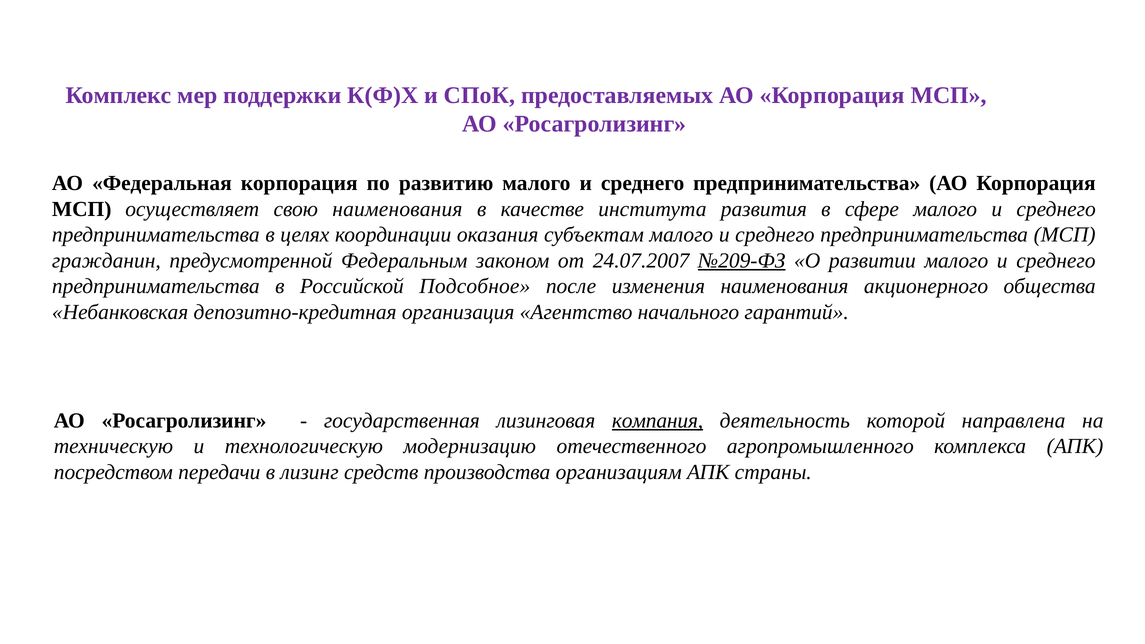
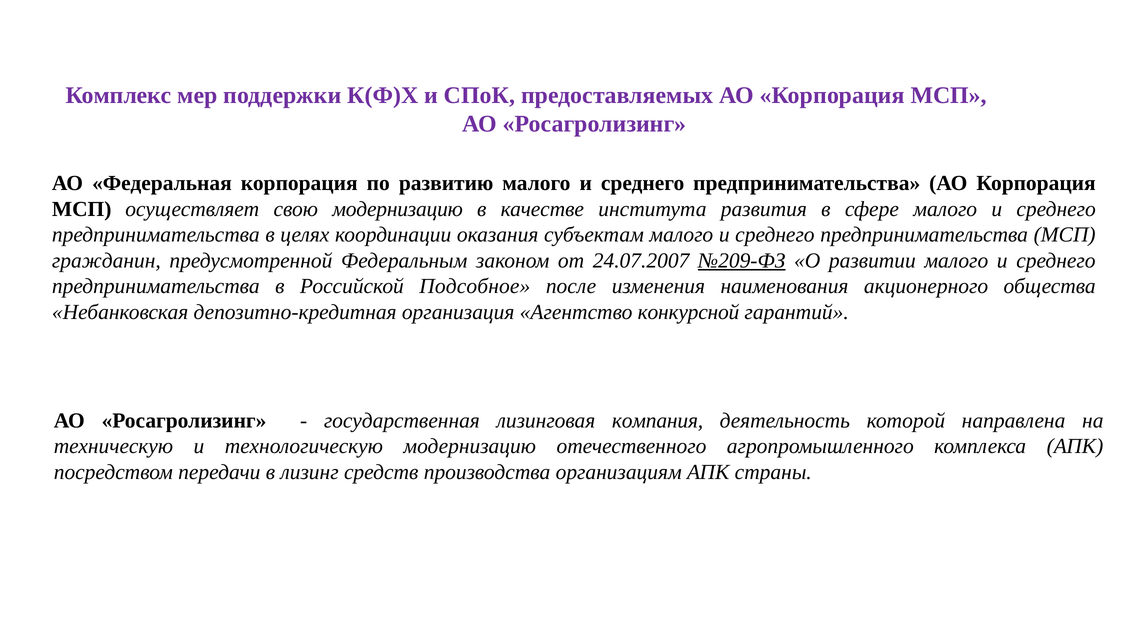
свою наименования: наименования -> модернизацию (398, 209)
начального: начального -> конкурсной (689, 312)
компания underline: present -> none (658, 421)
